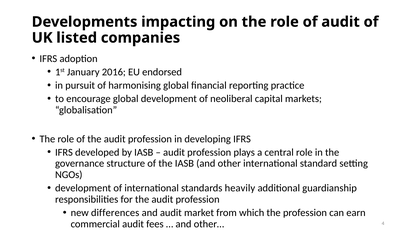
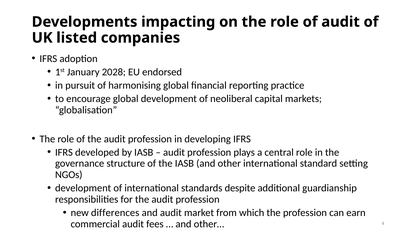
2016: 2016 -> 2028 (114, 72)
heavily: heavily -> despite (240, 188)
